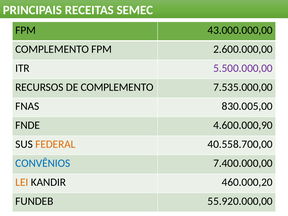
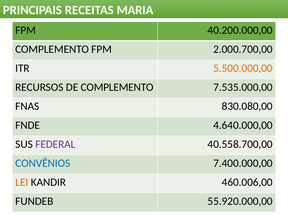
SEMEC: SEMEC -> MARIA (135, 10)
43.000.000,00: 43.000.000,00 -> 40.200.000,00 (240, 30)
2.600.000,00: 2.600.000,00 -> 2.000.700,00 (243, 49)
5.500.000,00 colour: purple -> orange (243, 68)
830.005,00: 830.005,00 -> 830.080,00 (247, 106)
4.600.000,90: 4.600.000,90 -> 4.640.000,00 (243, 125)
FEDERAL colour: orange -> purple (55, 144)
460.000,20: 460.000,20 -> 460.006,00 (247, 182)
